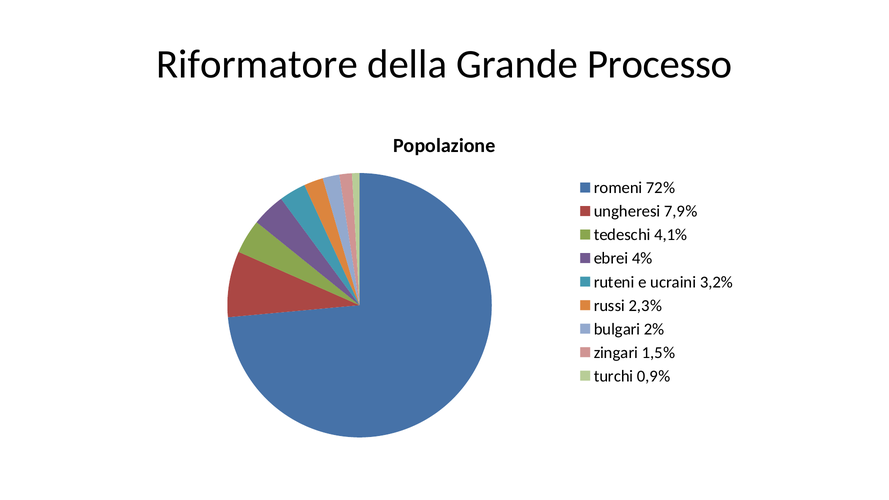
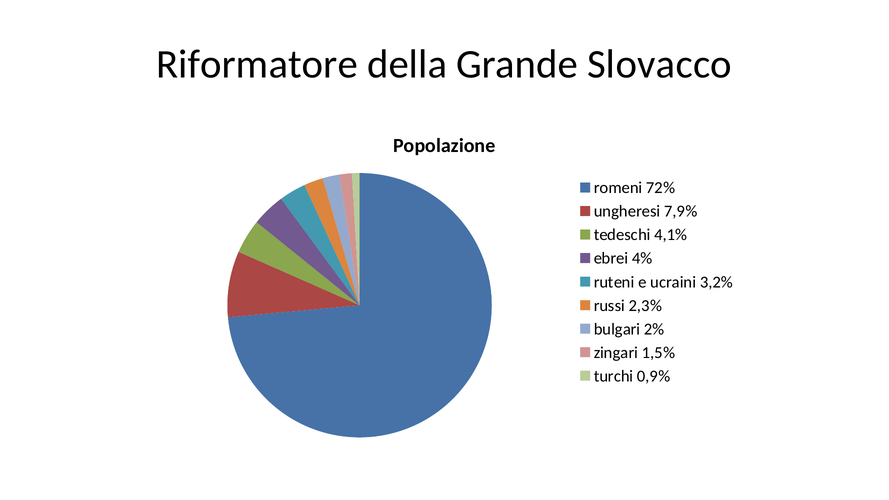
Processo: Processo -> Slovacco (659, 65)
